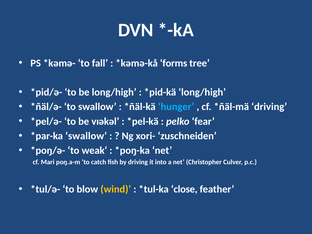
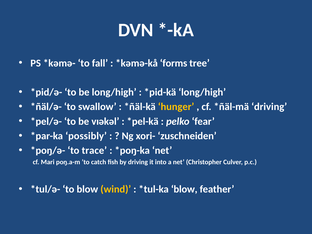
hunger colour: light blue -> yellow (176, 107)
swallow: swallow -> possibly (86, 136)
weak: weak -> trace (94, 150)
close: close -> blow (184, 189)
